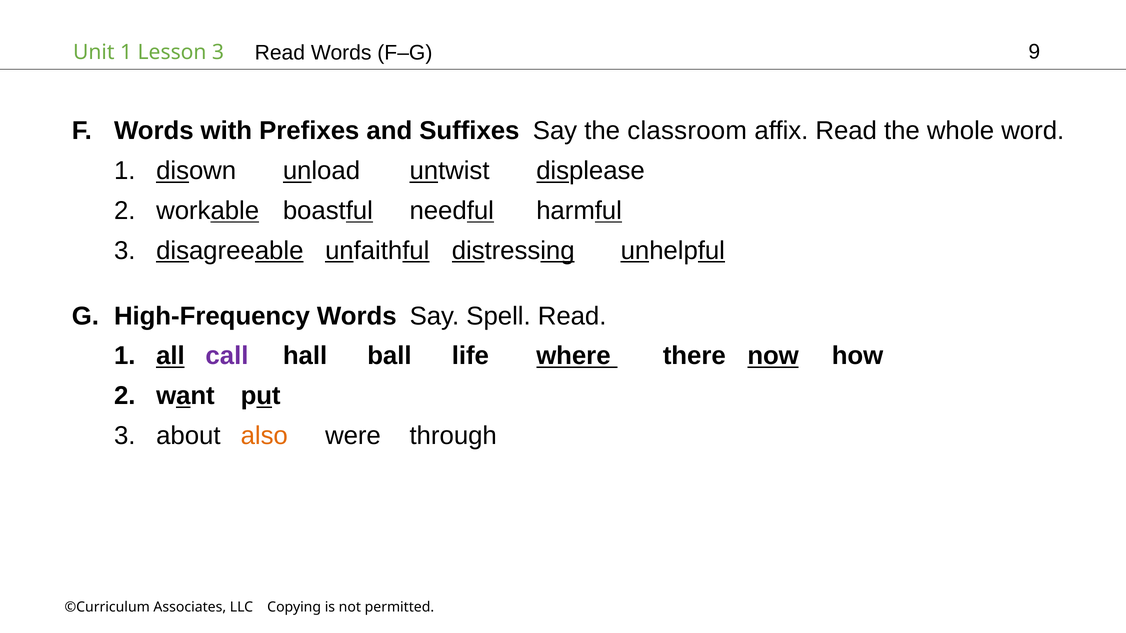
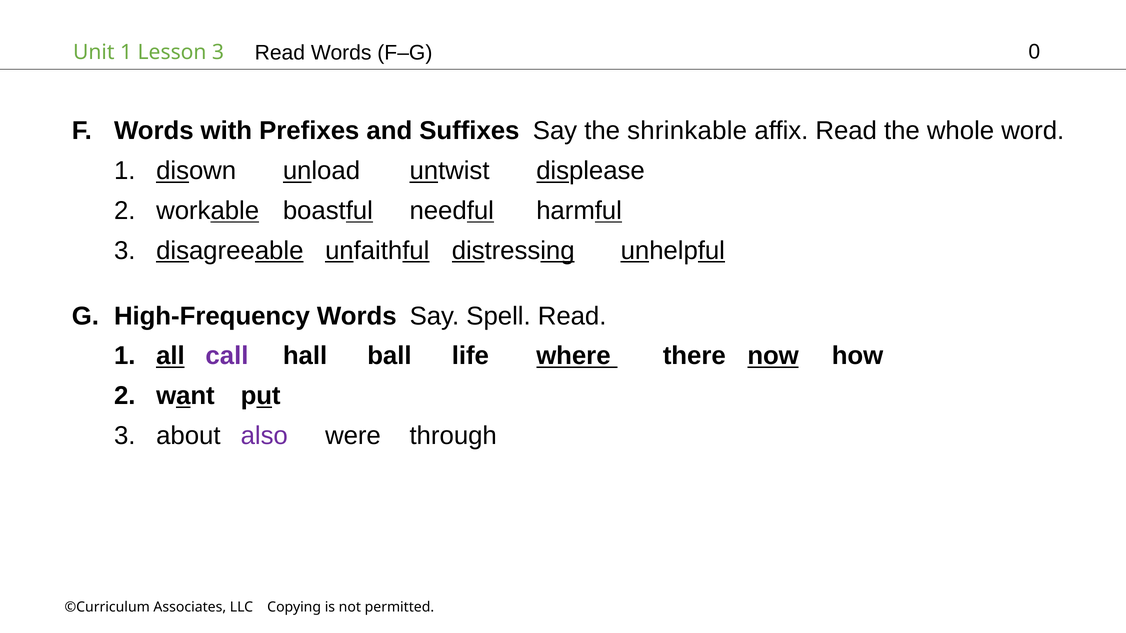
9: 9 -> 0 (1034, 52)
classroom: classroom -> shrinkable (687, 131)
also colour: orange -> purple (264, 436)
